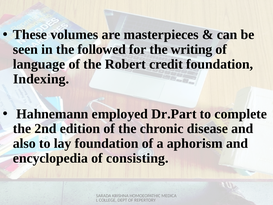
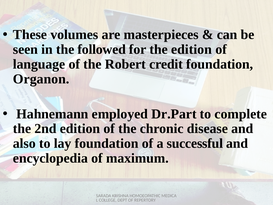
the writing: writing -> edition (191, 49)
Indexing: Indexing -> Organon (41, 79)
aphorism: aphorism -> successful (195, 143)
consisting: consisting -> maximum (137, 158)
